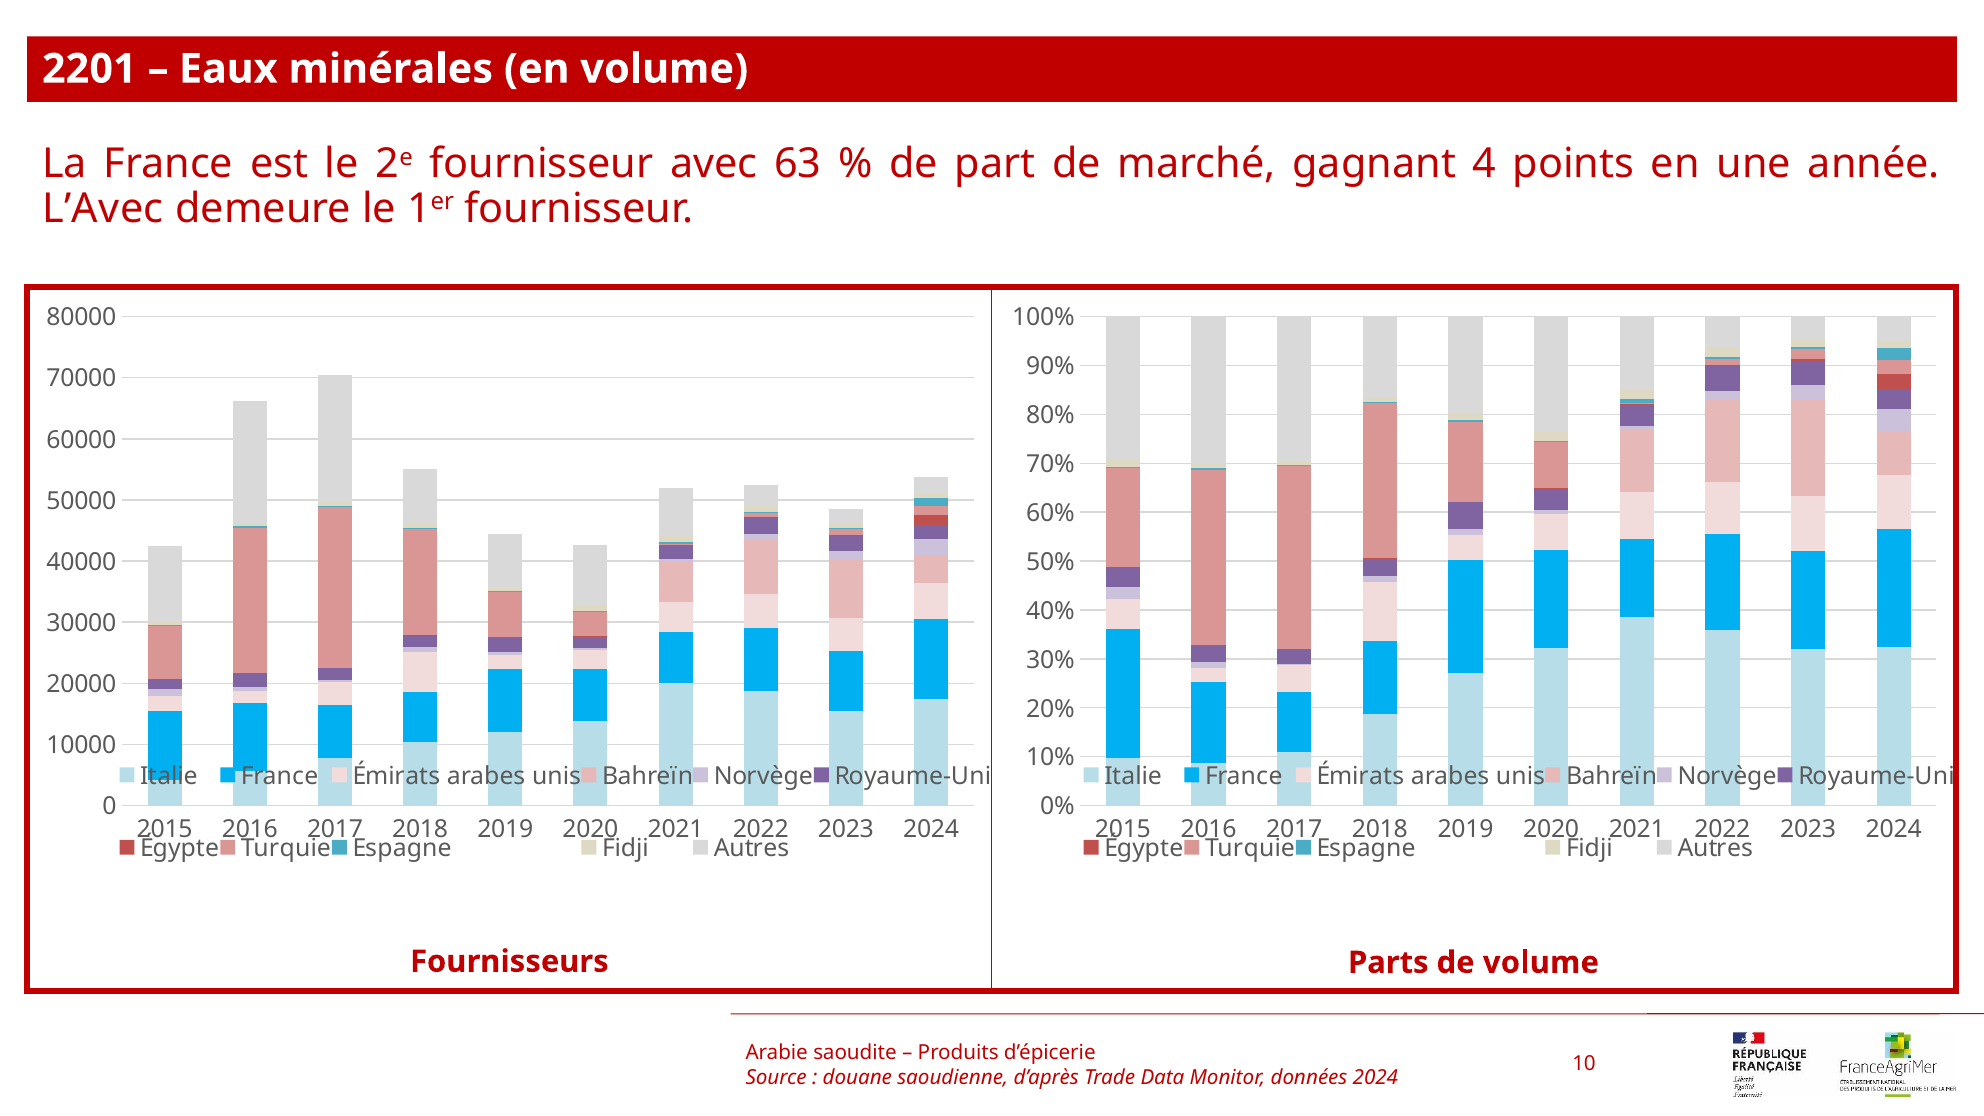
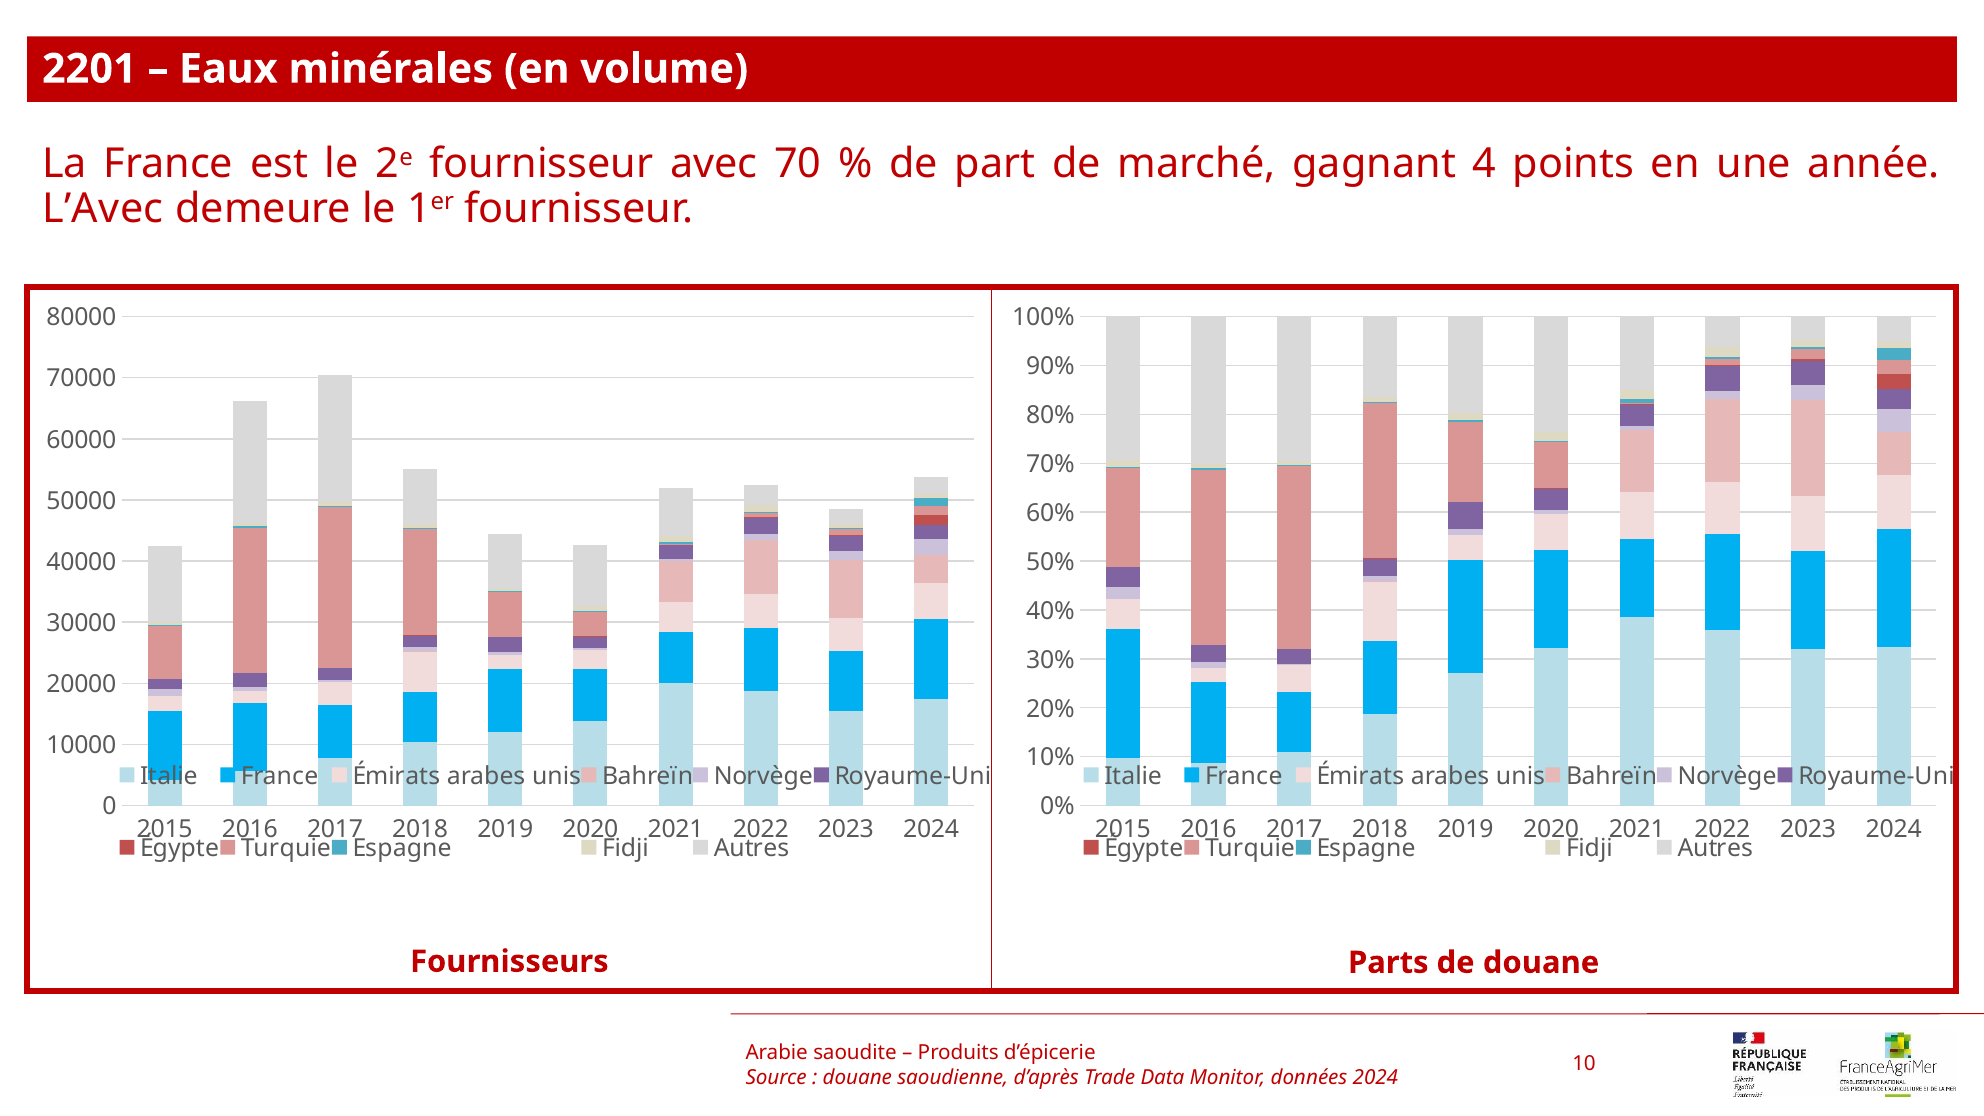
63: 63 -> 70 (798, 164)
de volume: volume -> douane (1541, 963)
